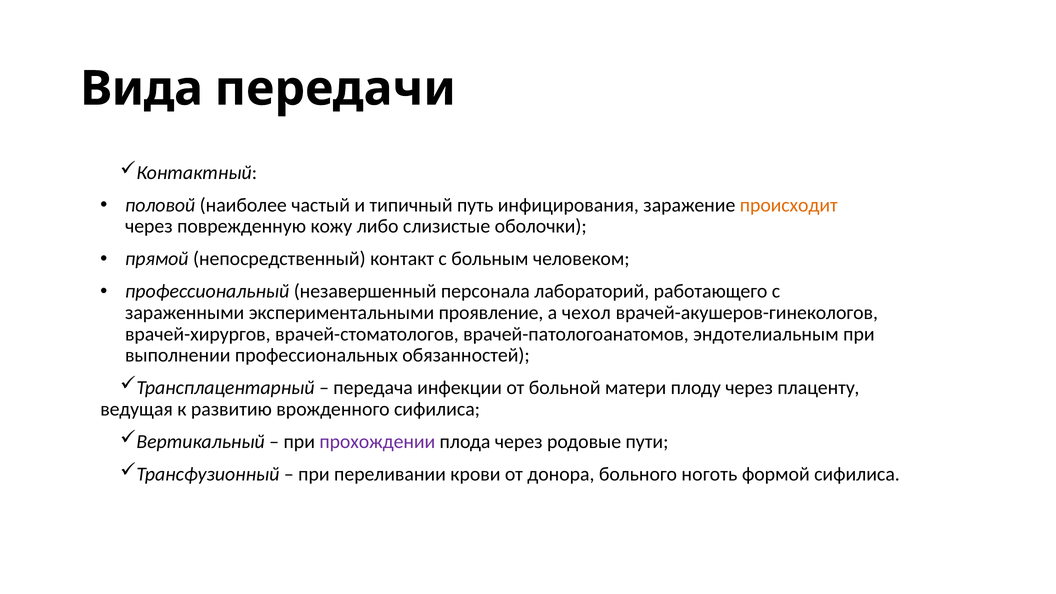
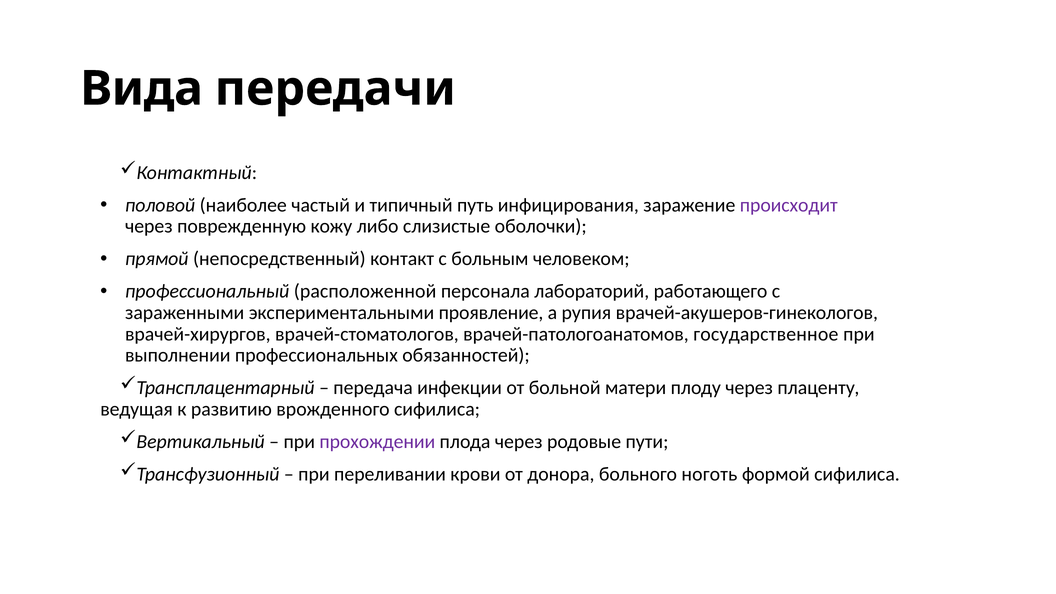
происходит colour: orange -> purple (789, 205)
незавершенный: незавершенный -> расположенной (365, 291)
чехол: чехол -> рупия (586, 313)
эндотелиальным: эндотелиальным -> государственное (766, 334)
